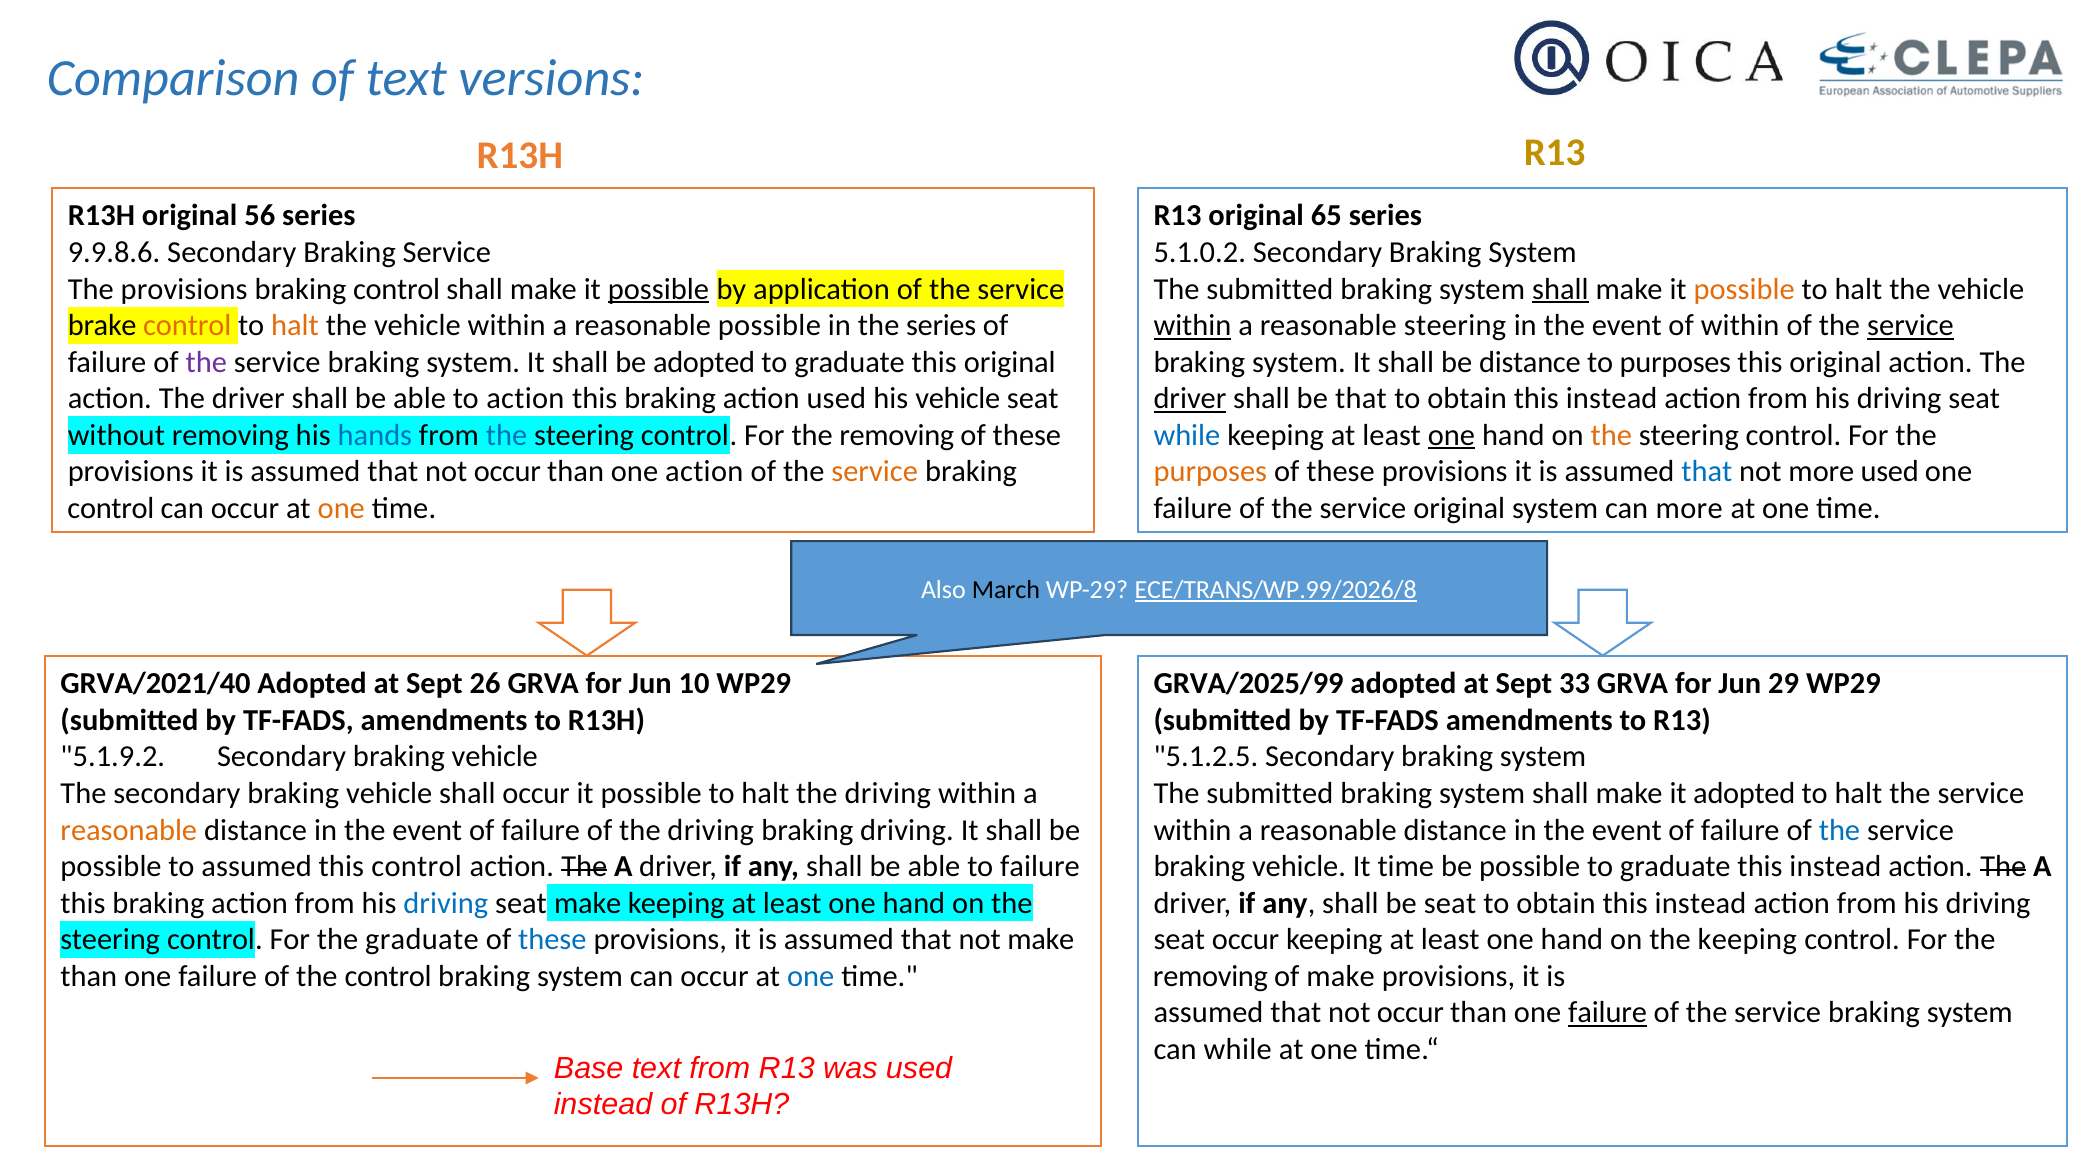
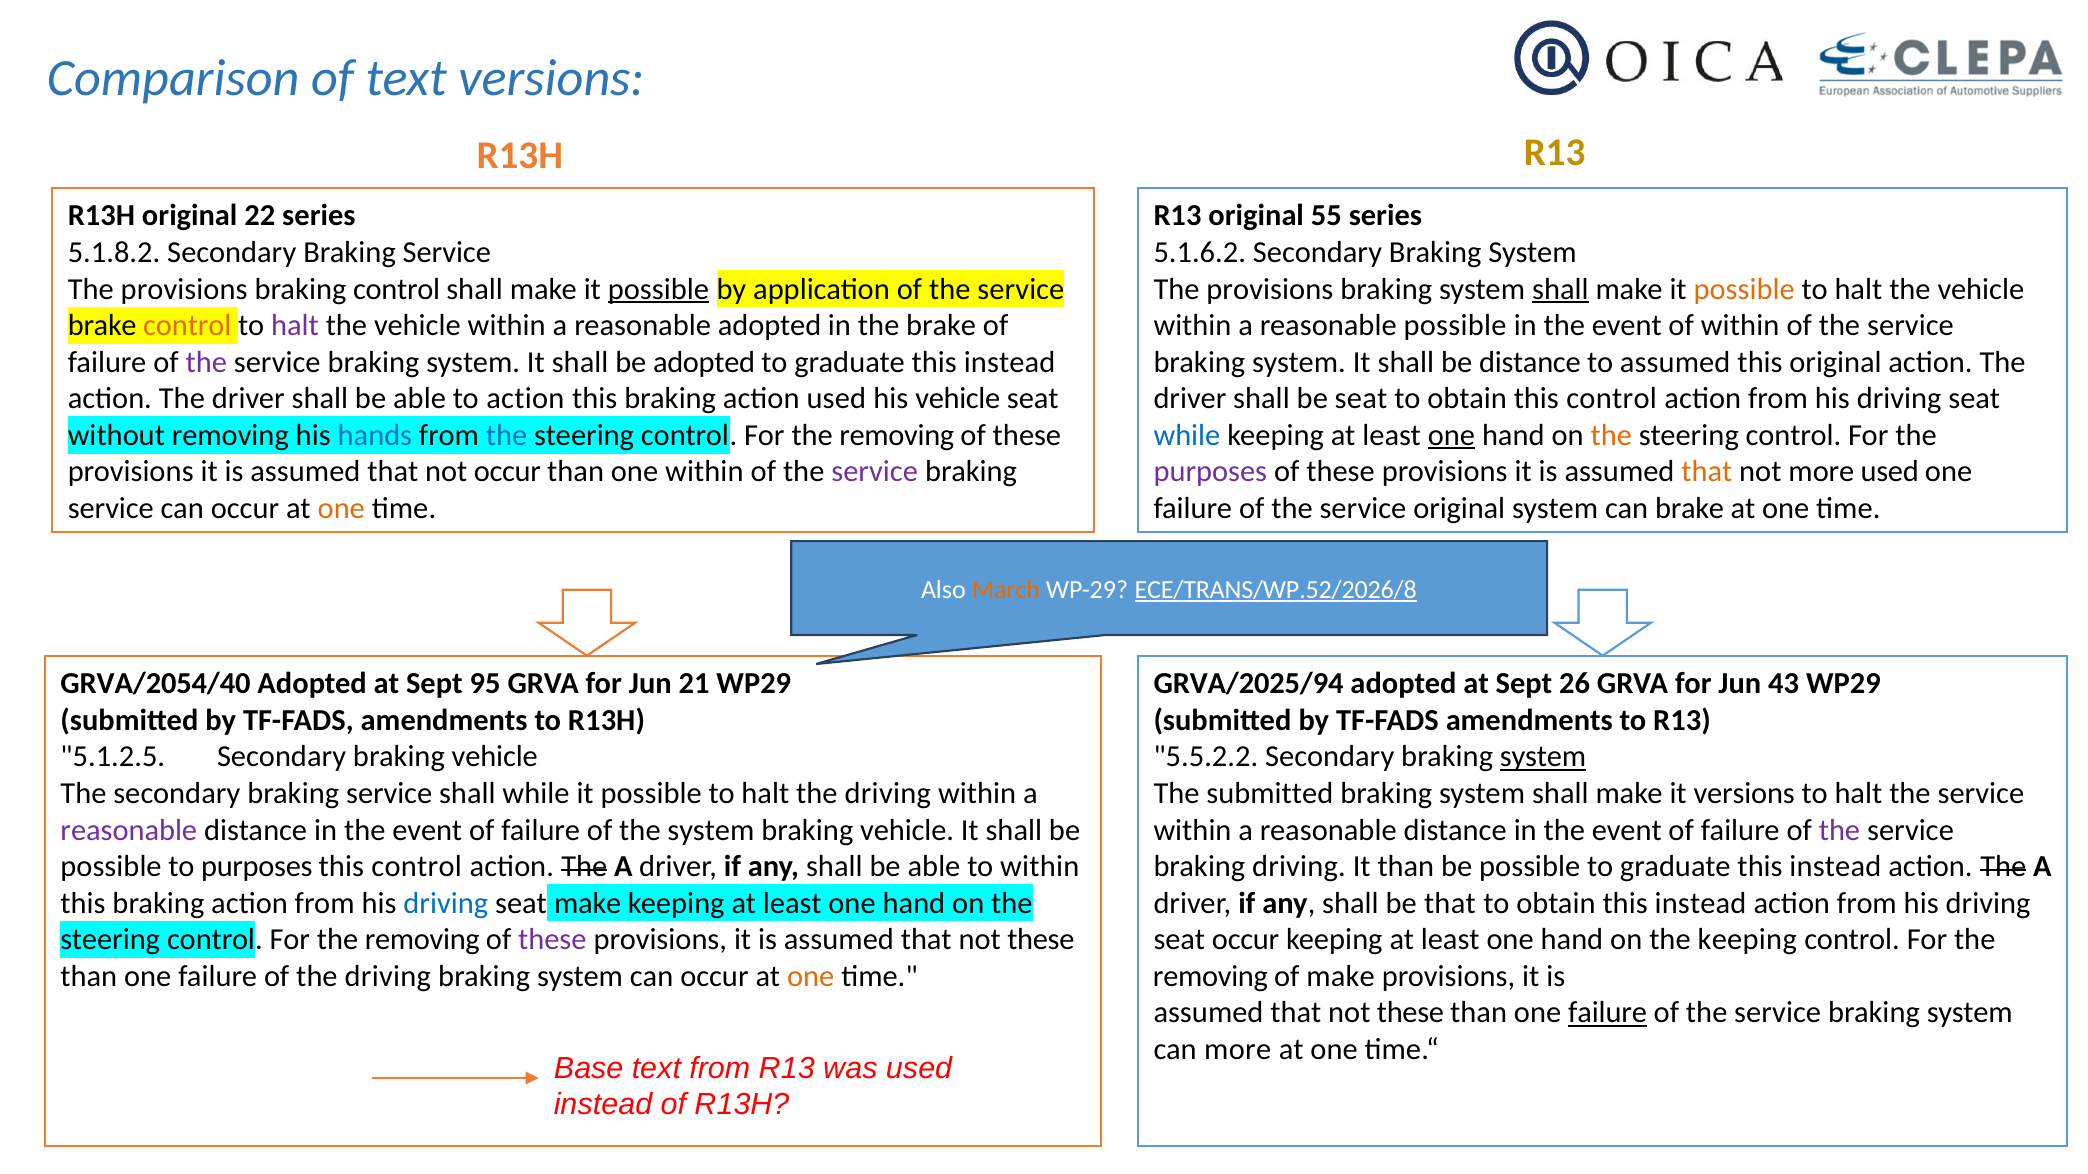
56: 56 -> 22 (260, 216)
65: 65 -> 55 (1326, 216)
9.9.8.6: 9.9.8.6 -> 5.1.8.2 (114, 253)
5.1.0.2: 5.1.0.2 -> 5.1.6.2 (1200, 253)
submitted: submitted -> provisions (1270, 289)
halt colour: orange -> purple (295, 326)
reasonable possible: possible -> adopted (770, 326)
the series: series -> brake (941, 326)
within underline: present -> none (1192, 326)
reasonable steering: steering -> possible (1455, 326)
service underline: present -> none (1911, 326)
original: original -> instead (1010, 362)
to purposes: purposes -> assumed (1675, 362)
driver underline: present -> none (1190, 399)
be that: that -> seat (1361, 399)
instead: instead -> control (1612, 399)
one action: action -> within (704, 472)
service colour: orange -> purple (875, 472)
purposes colour: orange -> purple (1210, 472)
that colour: blue -> orange (1707, 472)
control: control -> service (111, 508)
can more: more -> brake (1690, 508)
March colour: black -> orange (1006, 590)
ECE/TRANS/WP.99/2026/8: ECE/TRANS/WP.99/2026/8 -> ECE/TRANS/WP.52/2026/8 (1276, 590)
GRVA/2021/40: GRVA/2021/40 -> GRVA/2054/40 (156, 684)
26: 26 -> 95 (485, 684)
10: 10 -> 21 (694, 684)
GRVA/2025/99: GRVA/2025/99 -> GRVA/2025/94 (1249, 684)
33: 33 -> 26 (1575, 684)
29: 29 -> 43 (1784, 684)
5.1.9.2: 5.1.9.2 -> 5.1.2.5 (113, 757)
5.1.2.5: 5.1.2.5 -> 5.5.2.2 (1206, 757)
system underline: none -> present (1543, 757)
The secondary braking vehicle: vehicle -> service (389, 794)
shall occur: occur -> while (536, 794)
it adopted: adopted -> versions (1744, 794)
reasonable colour: orange -> purple (129, 830)
of the driving: driving -> system (711, 830)
driving: driving -> vehicle (907, 830)
the colour: blue -> purple (1840, 830)
to assumed: assumed -> purposes (257, 867)
to failure: failure -> within (1040, 867)
vehicle: vehicle -> driving (1299, 867)
It time: time -> than (1406, 867)
be seat: seat -> that (1450, 903)
graduate: graduate -> removing (422, 940)
these colour: blue -> purple (552, 940)
make: make -> these (1041, 940)
of the control: control -> driving (388, 977)
one colour: blue -> orange (811, 977)
occur: occur -> these (1410, 1013)
can while: while -> more (1238, 1050)
